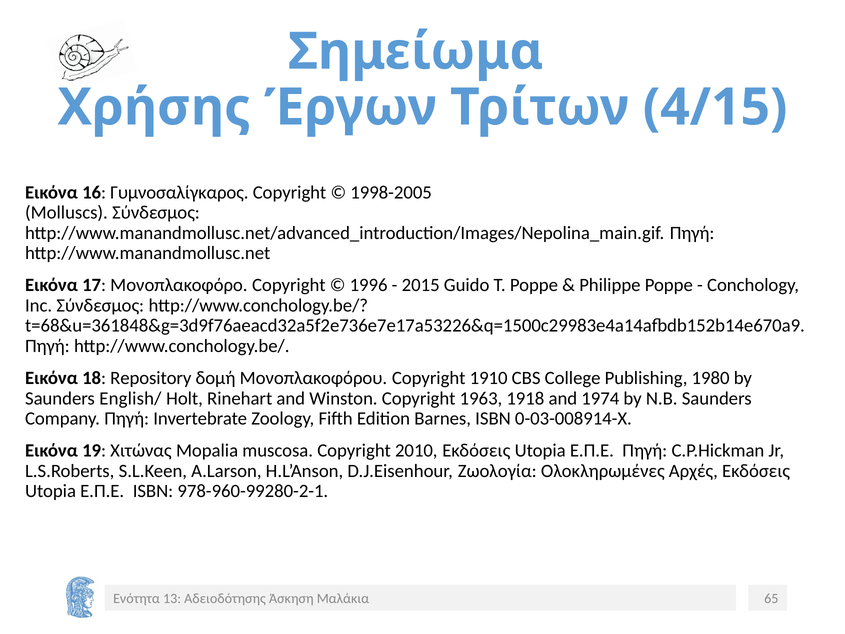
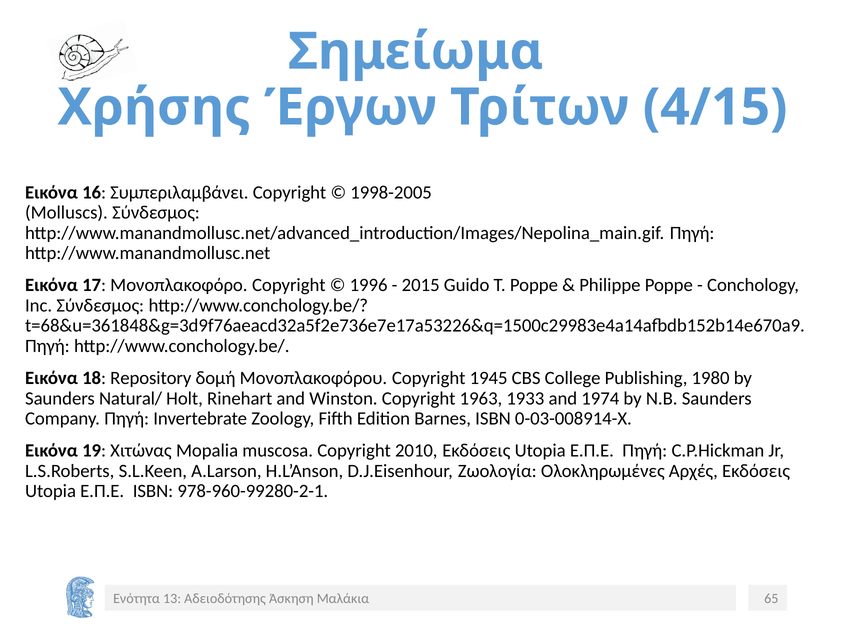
Γυμνοσαλίγκαρος: Γυμνοσαλίγκαρος -> Συμπεριλαμβάνει (179, 192)
1910: 1910 -> 1945 (489, 378)
English/: English/ -> Natural/ (131, 398)
1918: 1918 -> 1933 (525, 398)
